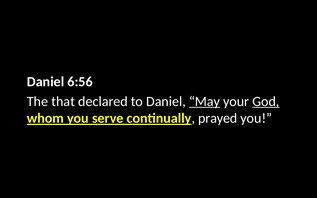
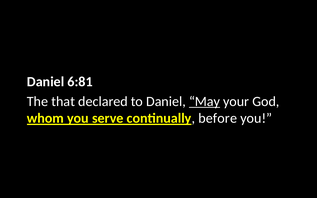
6:56: 6:56 -> 6:81 (80, 82)
God underline: present -> none (266, 101)
prayed: prayed -> before (218, 118)
